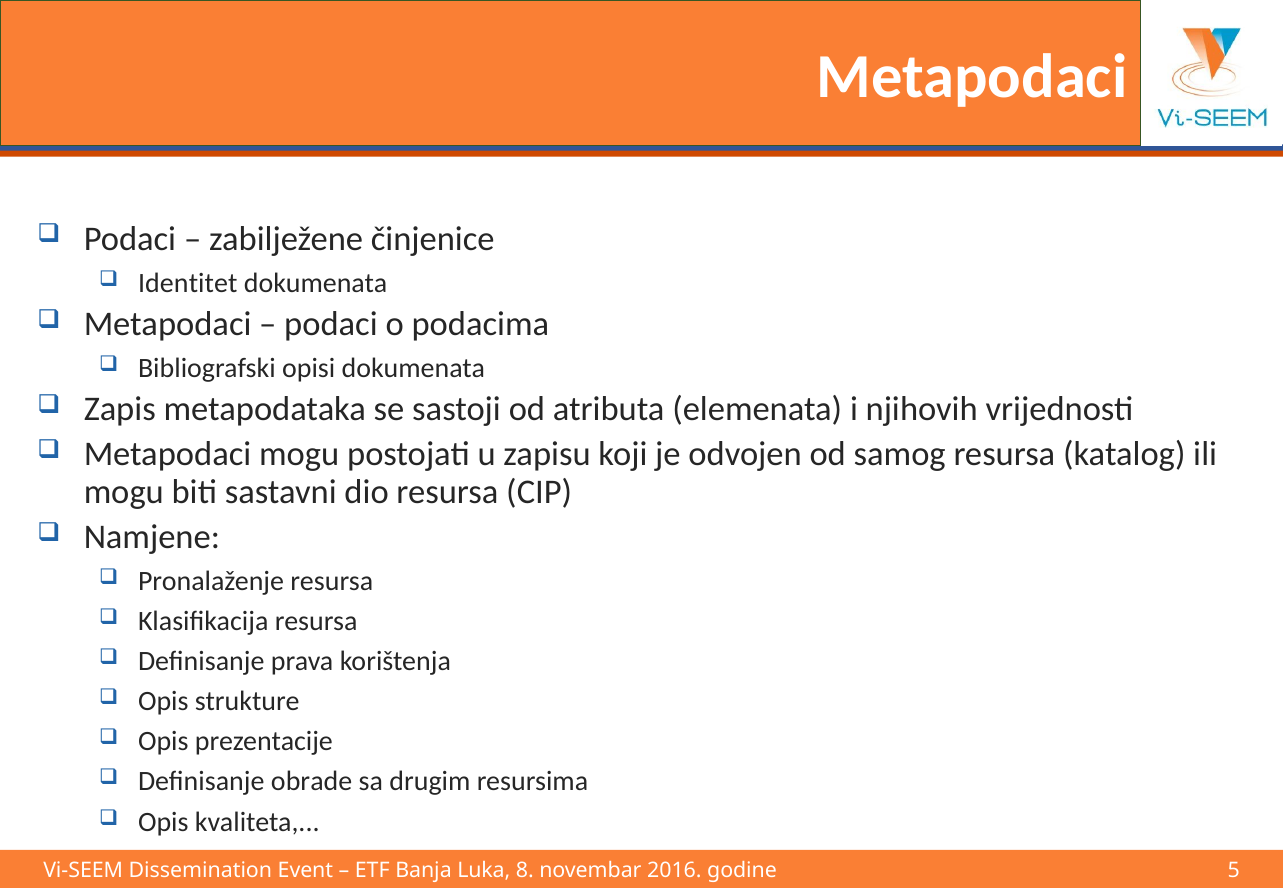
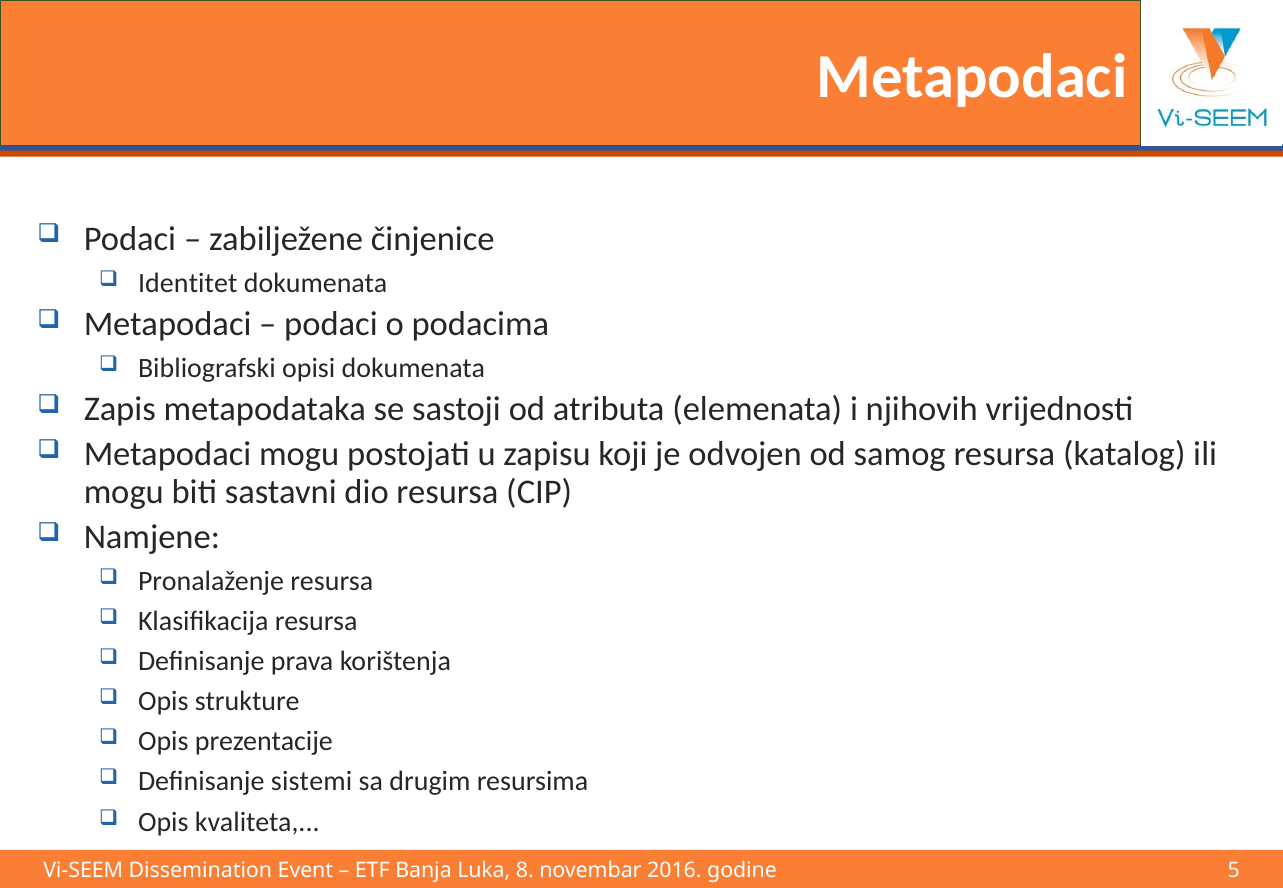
obrade: obrade -> sistemi (312, 782)
